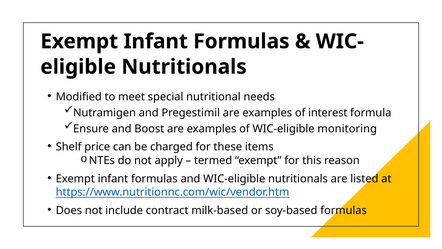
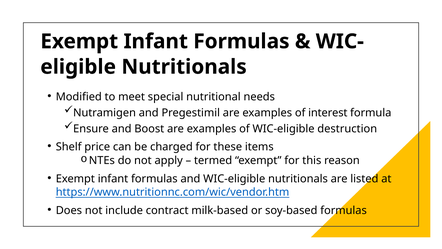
monitoring: monitoring -> destruction (347, 129)
